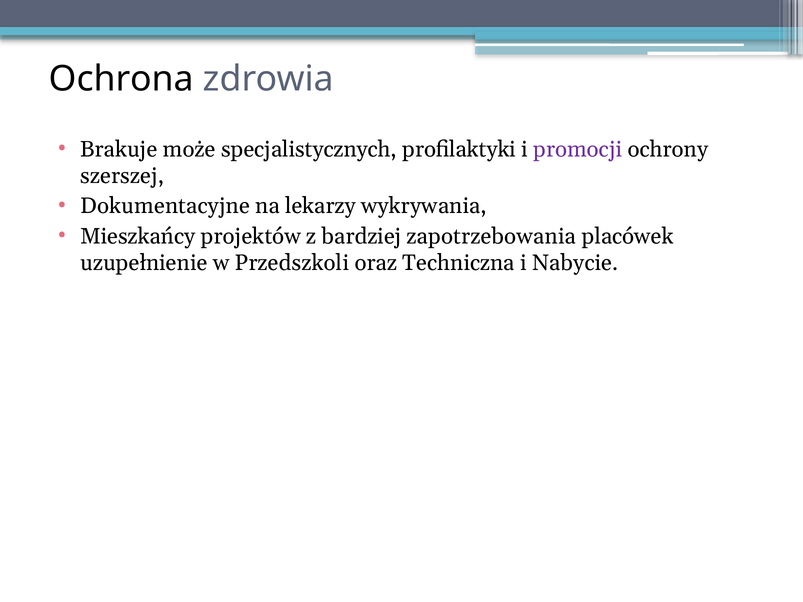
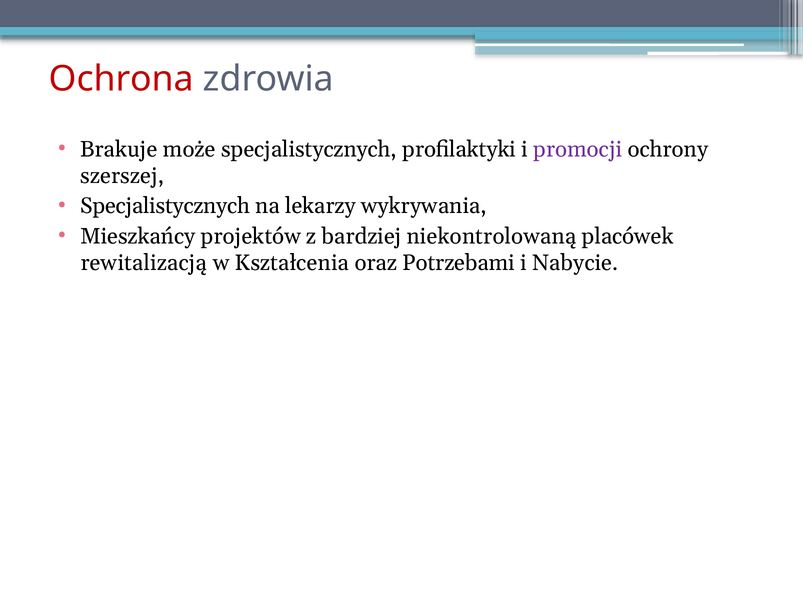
Ochrona colour: black -> red (121, 79)
Dokumentacyjne: Dokumentacyjne -> Specjalistycznych (165, 206)
zapotrzebowania: zapotrzebowania -> niekontrolowaną (491, 236)
uzupełnienie: uzupełnienie -> rewitalizacją (144, 263)
Przedszkoli: Przedszkoli -> Kształcenia (292, 263)
Techniczna: Techniczna -> Potrzebami (459, 263)
